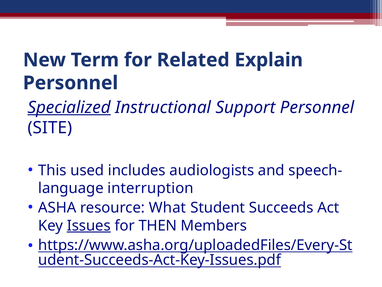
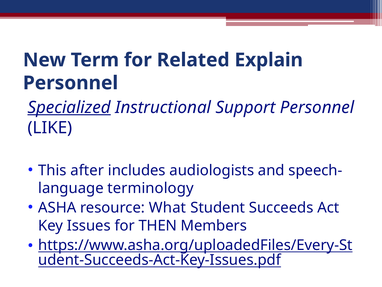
SITE: SITE -> LIKE (50, 128)
used: used -> after (87, 170)
interruption: interruption -> terminology (151, 188)
Issues underline: present -> none (89, 225)
